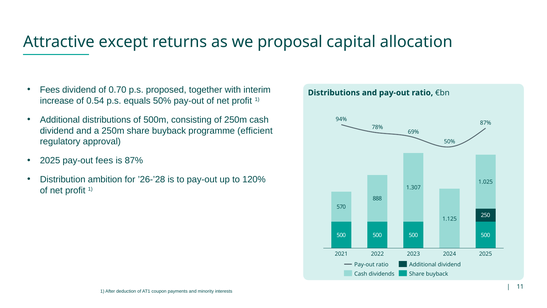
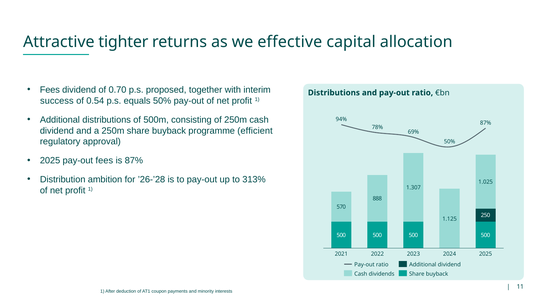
except: except -> tighter (123, 42)
proposal: proposal -> effective (290, 42)
increase: increase -> success (57, 101)
120%: 120% -> 313% (254, 179)
